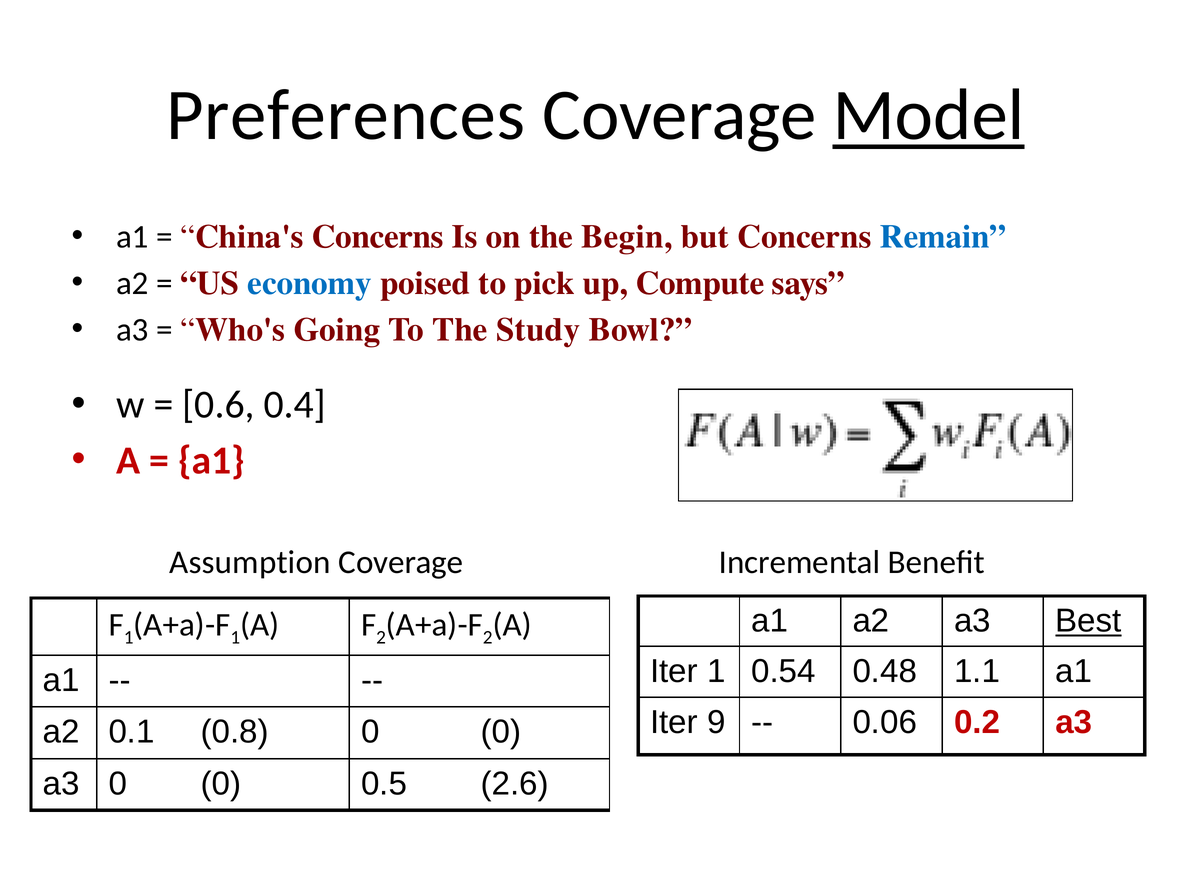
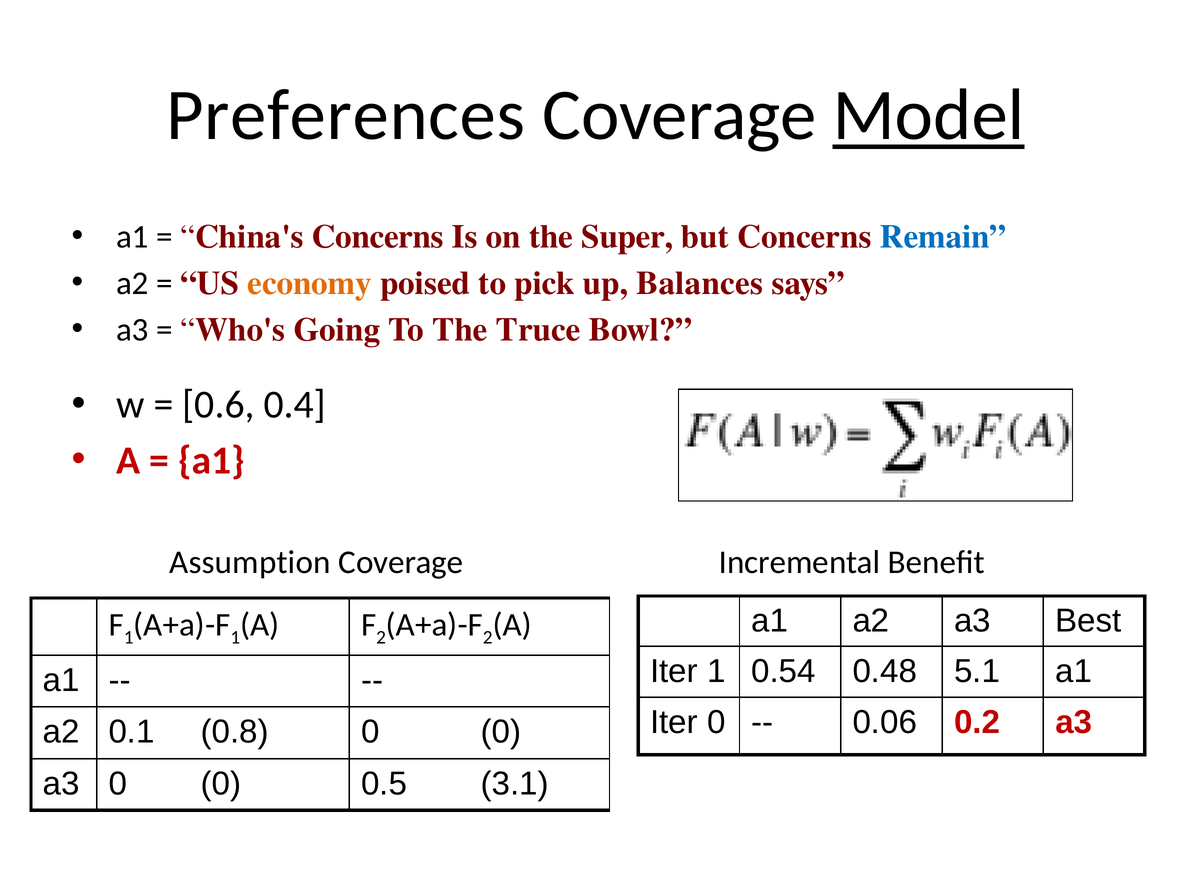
Begin: Begin -> Super (627, 237)
economy colour: blue -> orange (310, 283)
Compute: Compute -> Balances (700, 283)
Study: Study -> Truce (538, 330)
Best underline: present -> none (1088, 621)
1.1: 1.1 -> 5.1 (977, 671)
Iter 9: 9 -> 0 (716, 722)
2.6: 2.6 -> 3.1 (515, 784)
